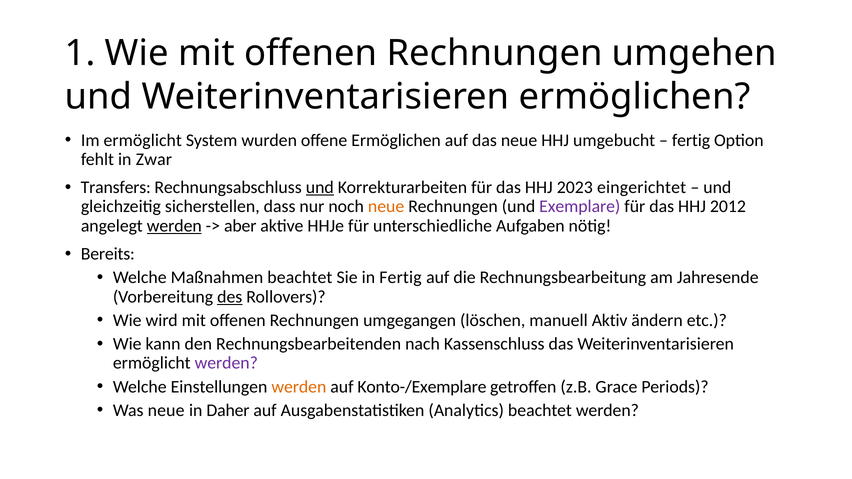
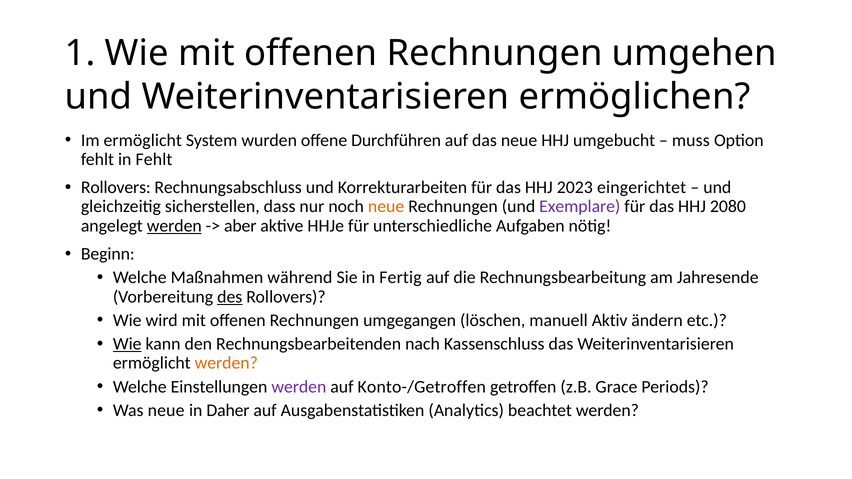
offene Ermöglichen: Ermöglichen -> Durchführen (396, 140)
fertig: fertig -> muss (691, 140)
in Zwar: Zwar -> Fehlt (154, 159)
Transfers: Transfers -> Rollovers (116, 188)
und underline: present -> none (320, 188)
2012: 2012 -> 2080 (728, 207)
Bereits: Bereits -> Beginn (108, 254)
Maßnahmen beachtet: beachtet -> während (300, 278)
Wie underline: none -> present (127, 344)
werden colour: purple -> orange (226, 363)
werden colour: orange -> purple (299, 387)
Konto-/Exemplare: Konto-/Exemplare -> Konto-/Getroffen (422, 387)
